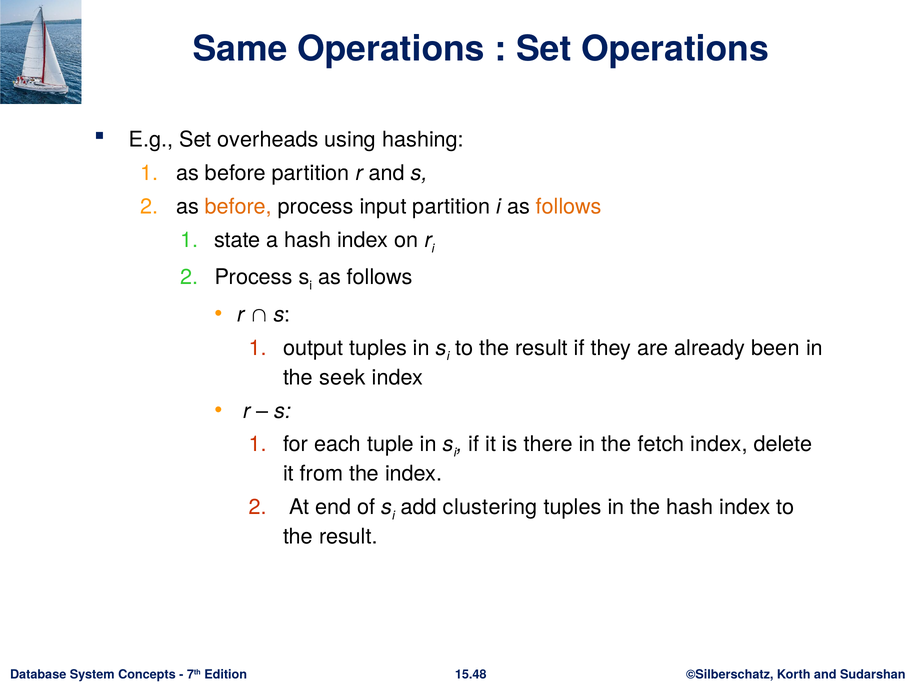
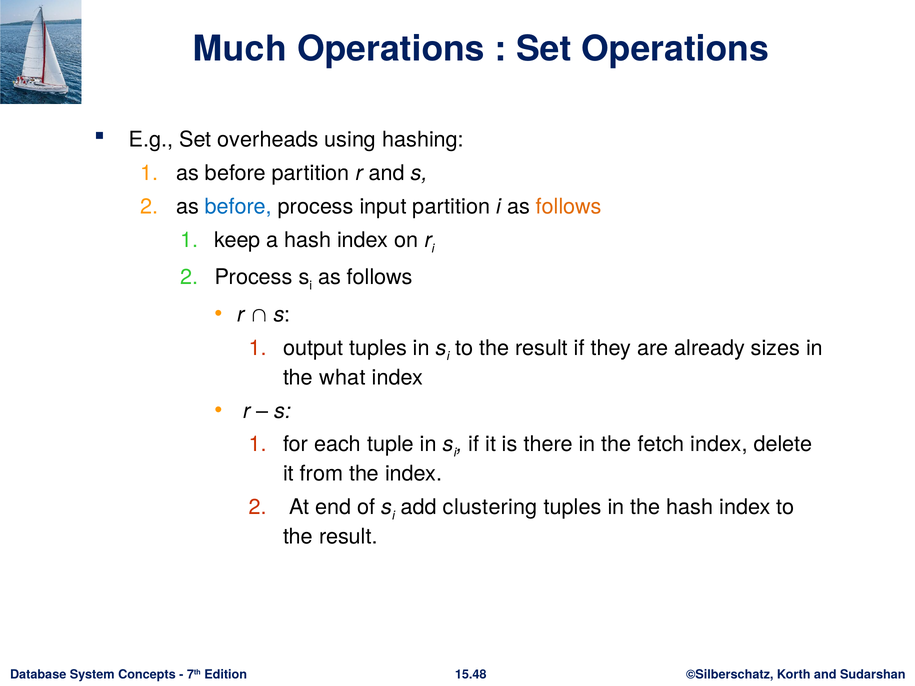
Same: Same -> Much (240, 49)
before colour: orange -> blue (238, 207)
state: state -> keep (237, 240)
been: been -> sizes (776, 348)
seek: seek -> what (342, 378)
